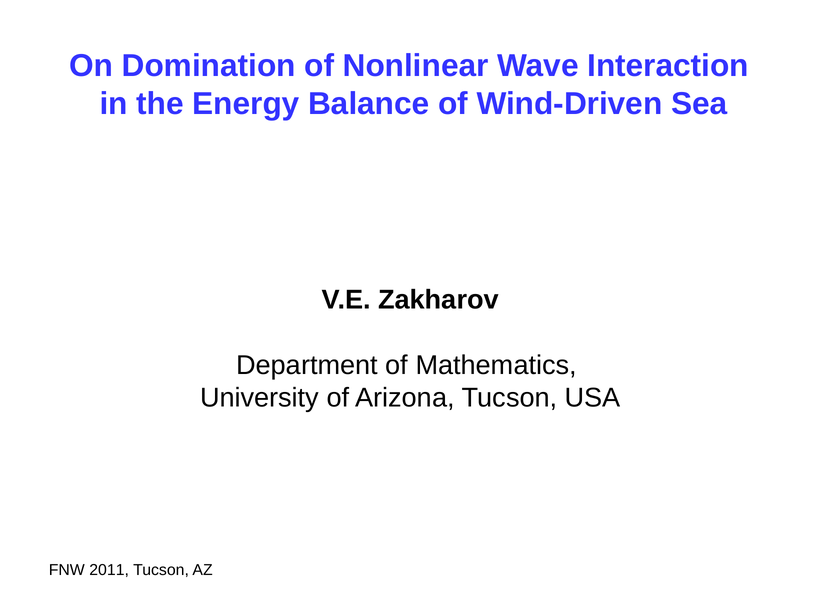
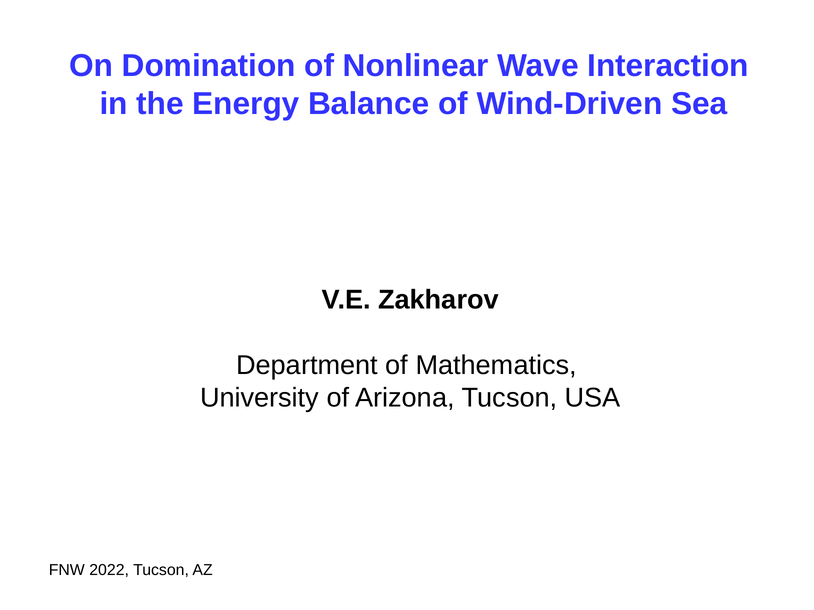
2011: 2011 -> 2022 (109, 571)
